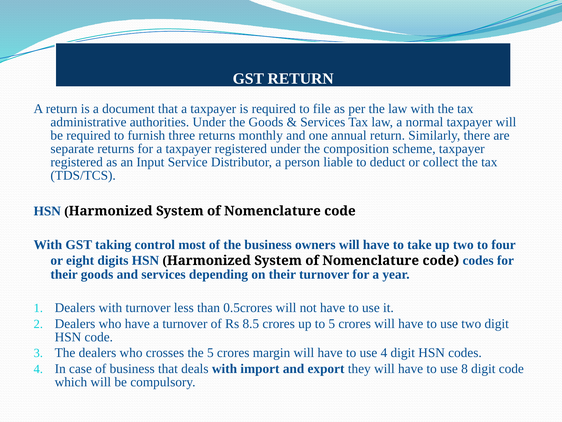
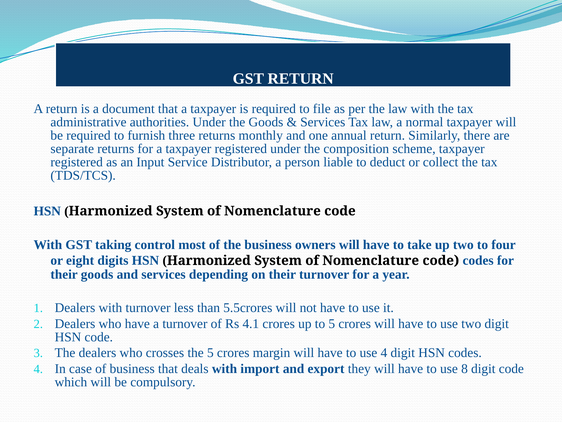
0.5crores: 0.5crores -> 5.5crores (248, 307)
8.5: 8.5 -> 4.1 (251, 323)
